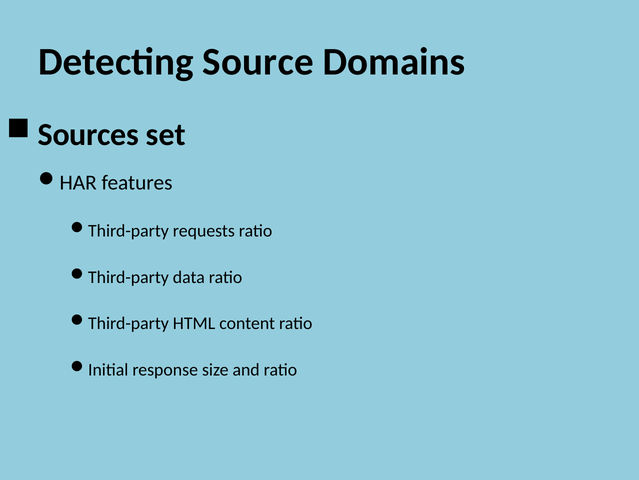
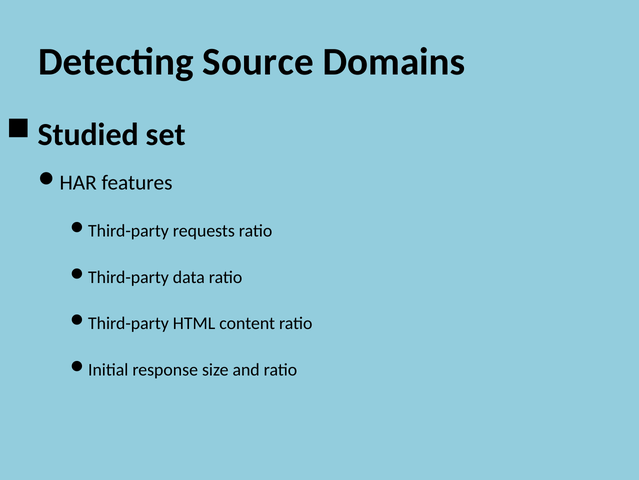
Sources: Sources -> Studied (88, 134)
